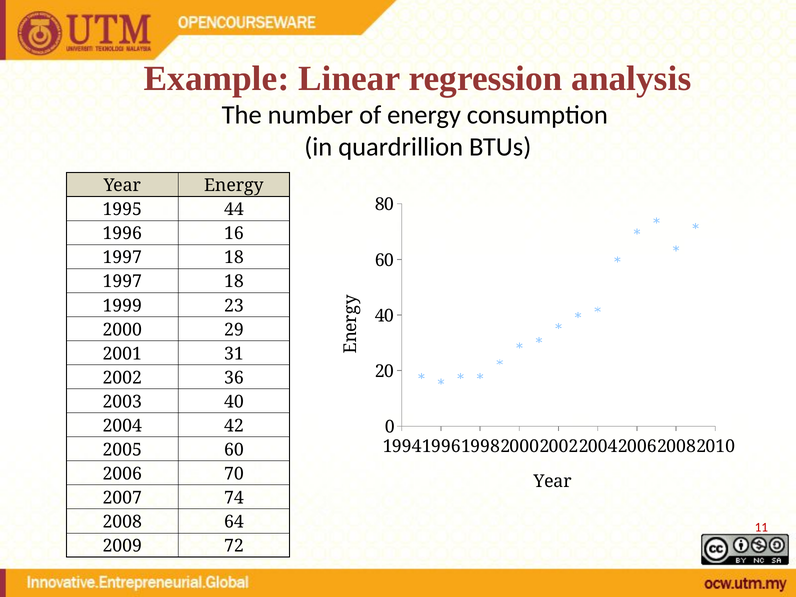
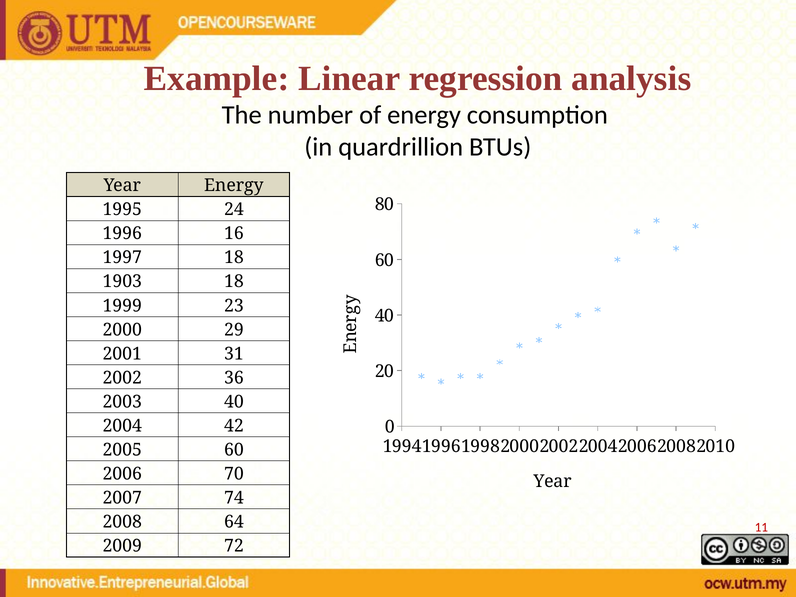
44: 44 -> 24 (234, 210)
1997: 1997 -> 1903 (122, 282)
